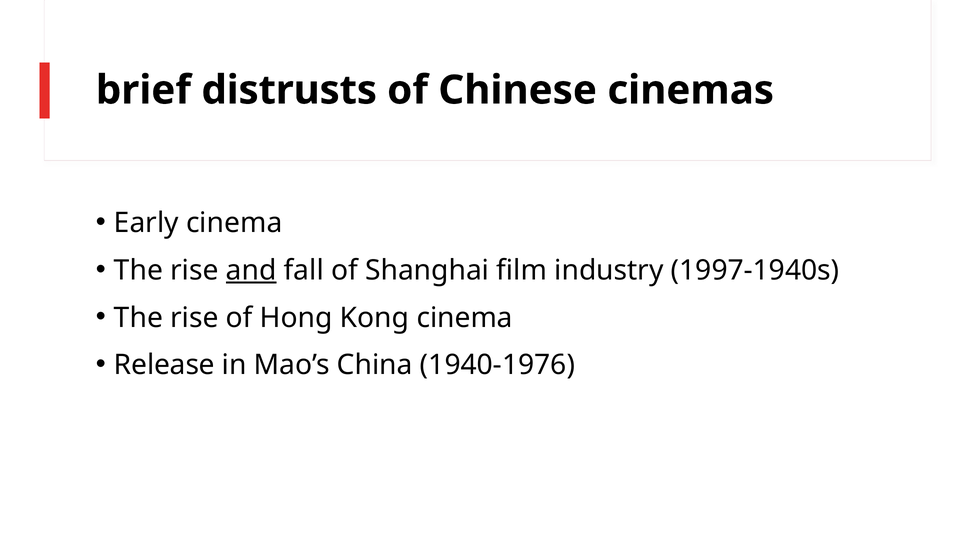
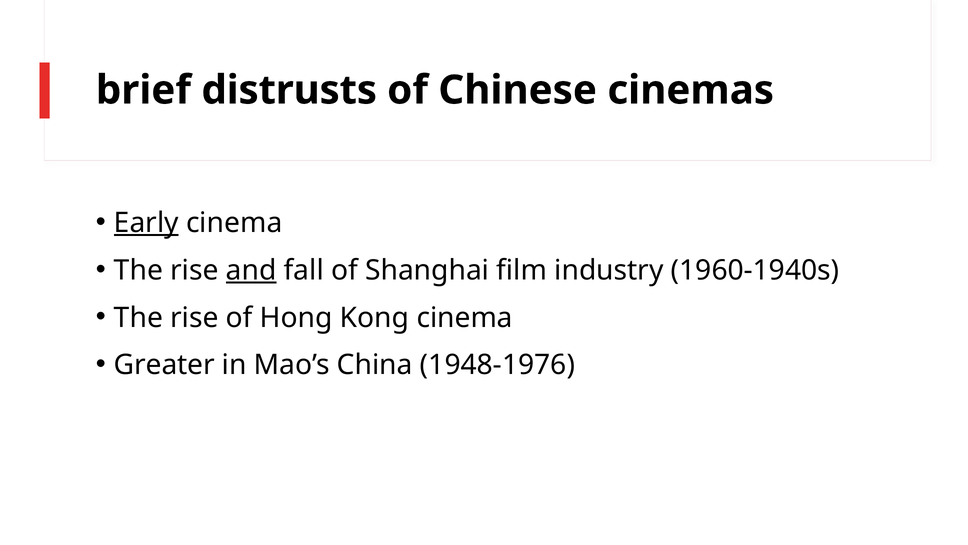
Early underline: none -> present (146, 223)
1997-1940s: 1997-1940s -> 1960-1940s (755, 270)
Release: Release -> Greater (164, 365)
1940-1976: 1940-1976 -> 1948-1976 (498, 365)
